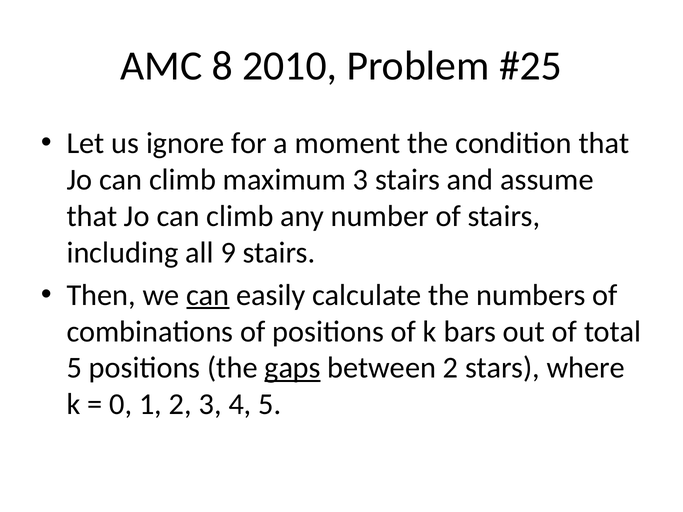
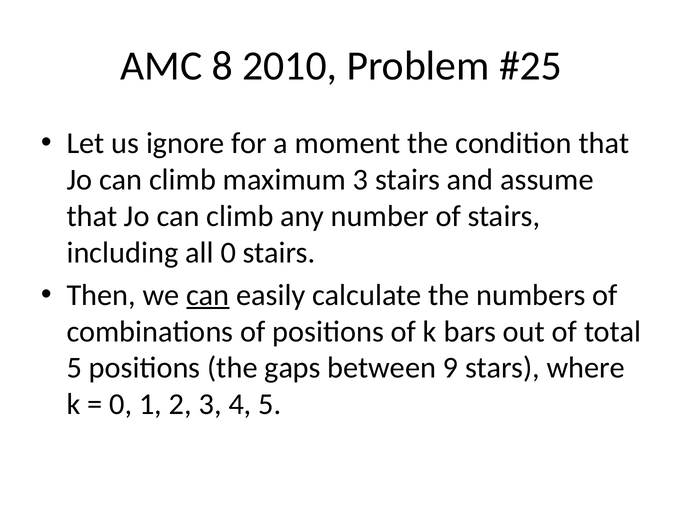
all 9: 9 -> 0 (228, 253)
gaps underline: present -> none (293, 368)
between 2: 2 -> 9 (451, 368)
